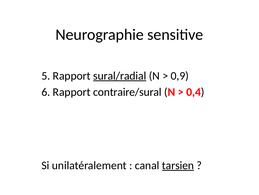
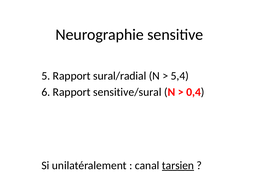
sural/radial underline: present -> none (120, 76)
0,9: 0,9 -> 5,4 (180, 76)
contraire/sural: contraire/sural -> sensitive/sural (127, 92)
